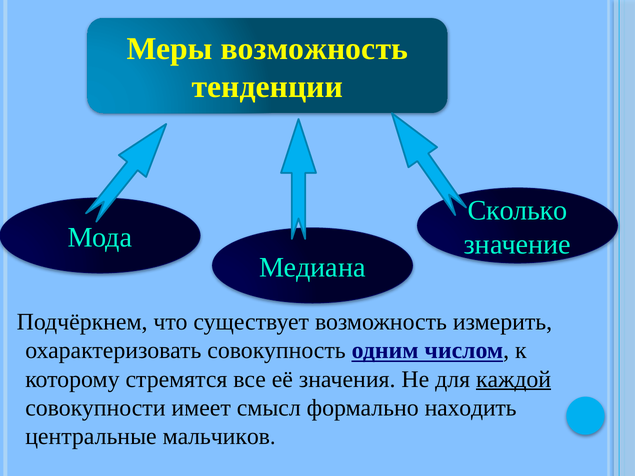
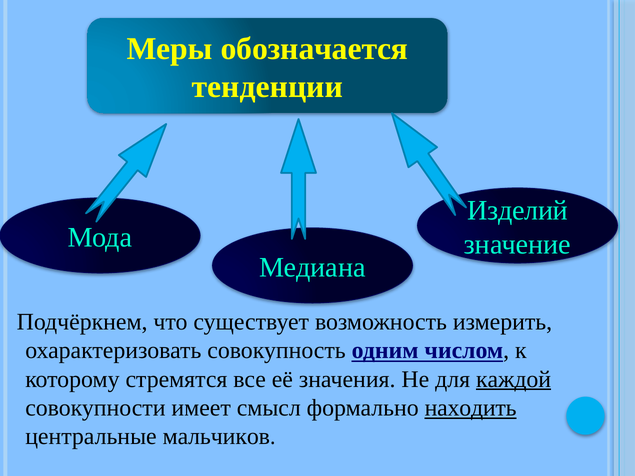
Меры возможность: возможность -> обозначается (314, 49)
Сколько: Сколько -> Изделий (518, 211)
находить underline: none -> present (471, 408)
